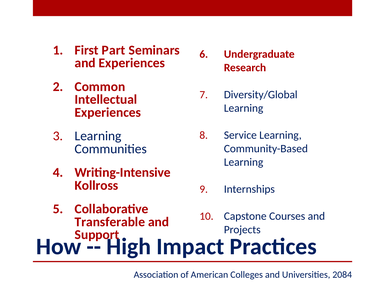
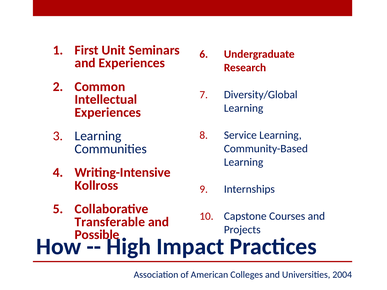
Part: Part -> Unit (114, 50)
Support: Support -> Possible (97, 235)
2084: 2084 -> 2004 (342, 275)
